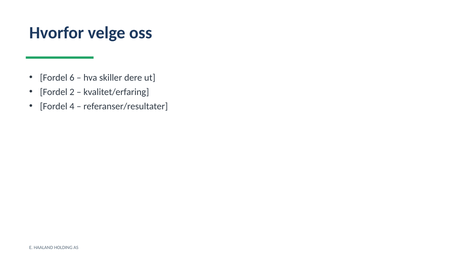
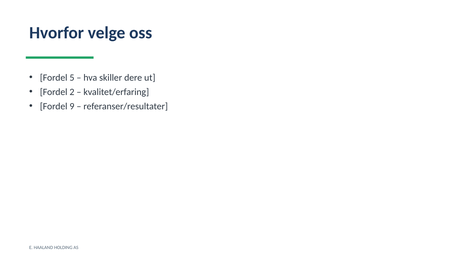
6: 6 -> 5 (72, 78)
4: 4 -> 9 (72, 106)
